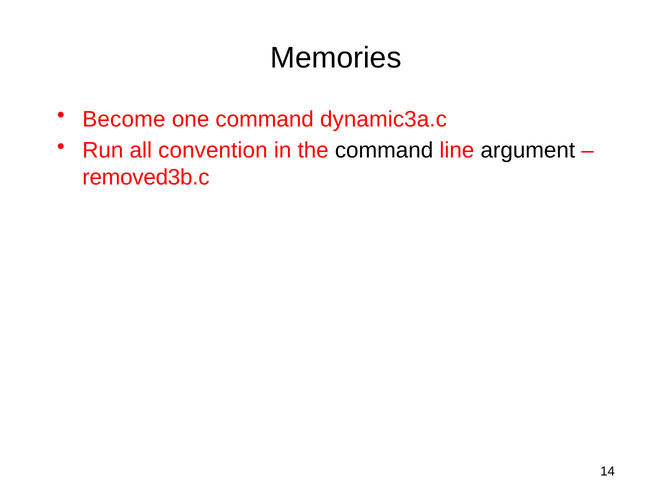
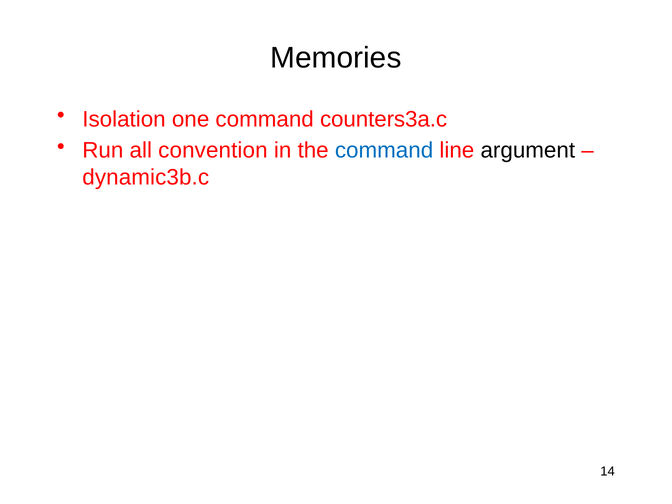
Become: Become -> Isolation (124, 119)
dynamic3a.c: dynamic3a.c -> counters3a.c (384, 119)
command colour: black -> blue (384, 151)
removed3b.c: removed3b.c -> dynamic3b.c (146, 177)
